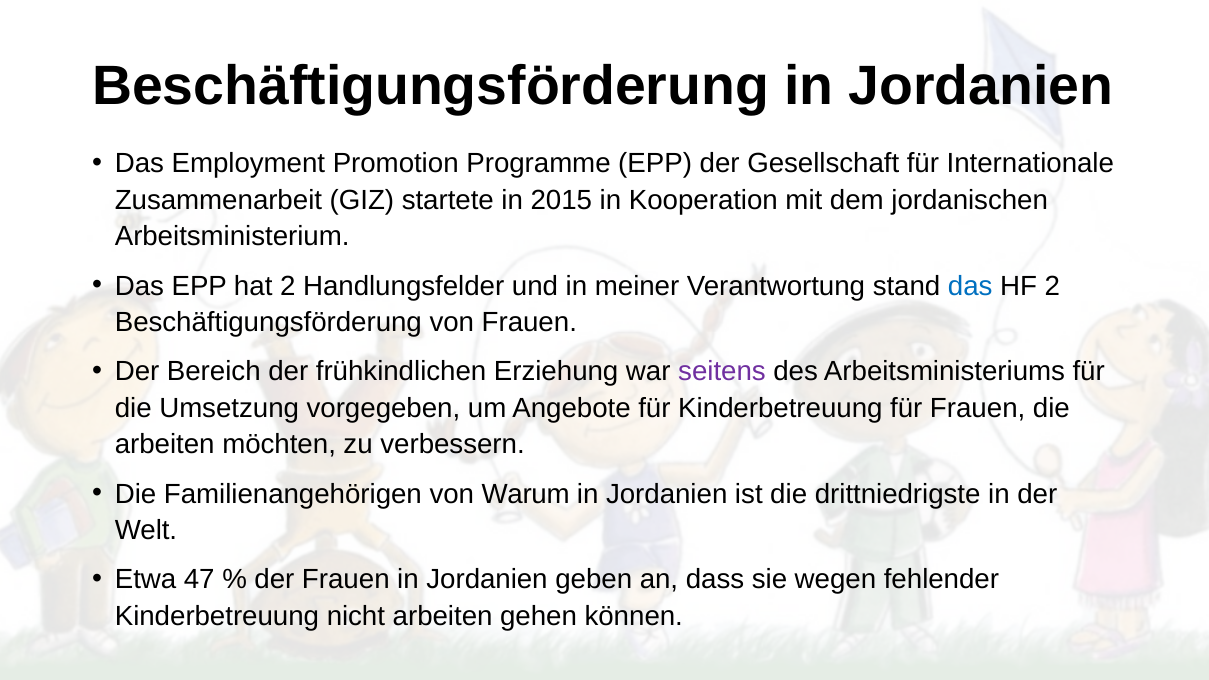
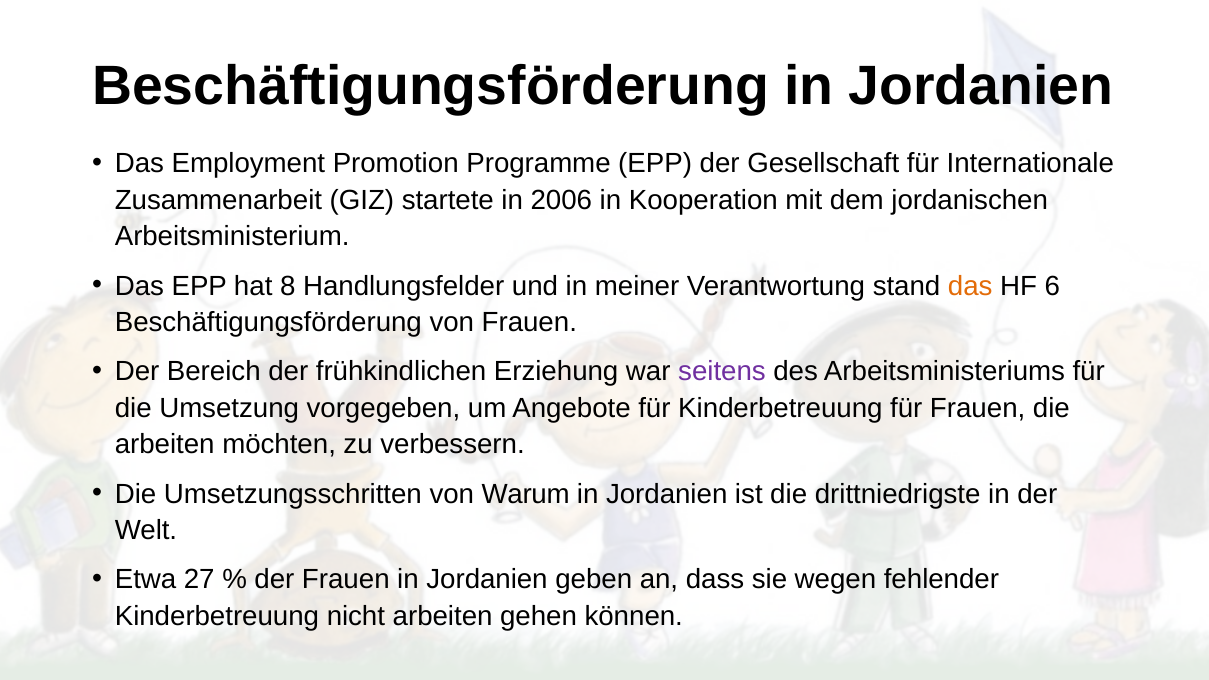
2015: 2015 -> 2006 (561, 200)
hat 2: 2 -> 8 (288, 286)
das colour: blue -> orange (970, 286)
HF 2: 2 -> 6 (1052, 286)
Familienangehörigen: Familienangehörigen -> Umsetzungsschritten (293, 494)
47: 47 -> 27 (199, 580)
